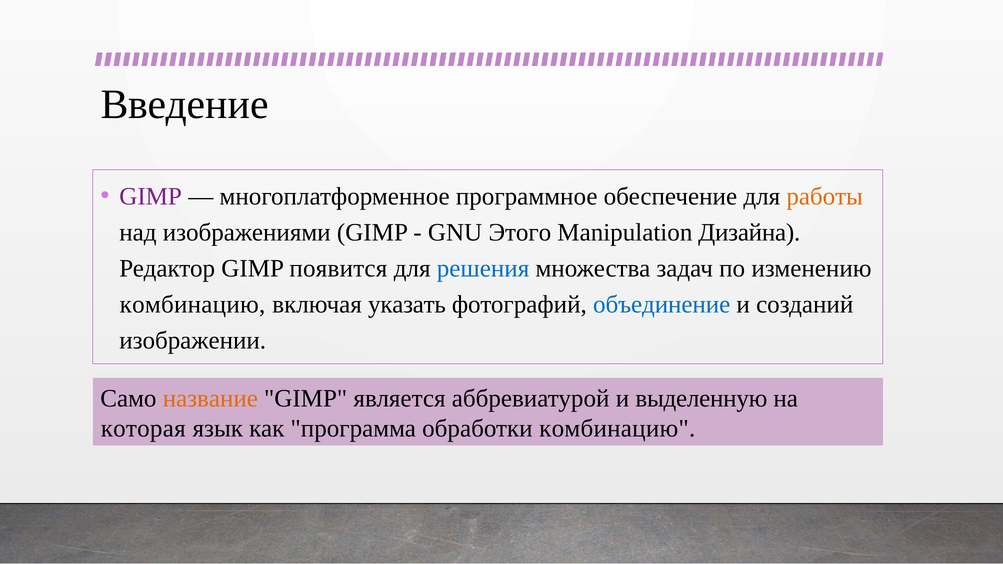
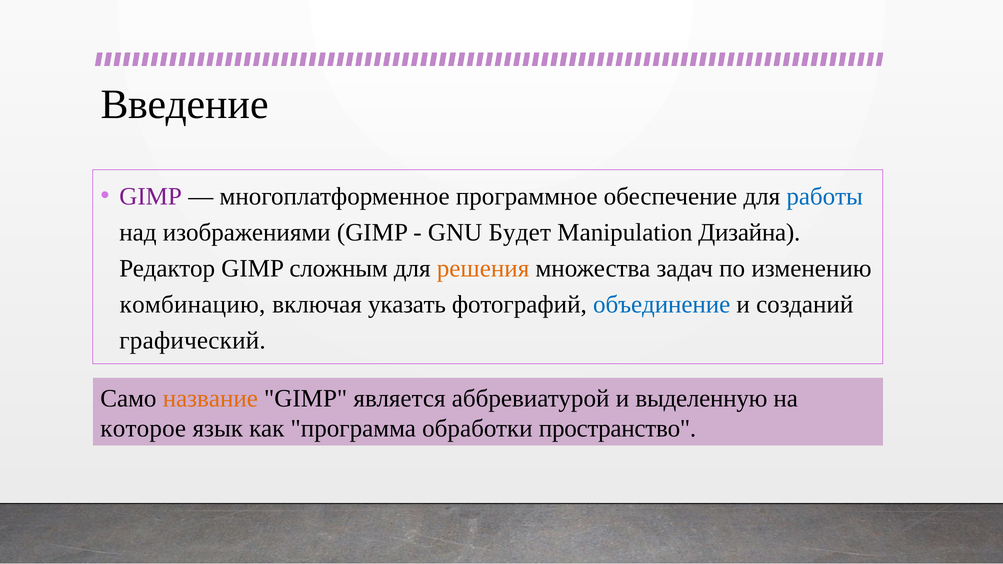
работы colour: orange -> blue (825, 196)
Этого: Этого -> Будет (520, 232)
появится: появится -> сложным (339, 269)
решения colour: blue -> orange (483, 269)
изображении: изображении -> графический (193, 341)
которая: которая -> которое (143, 429)
обработки комбинацию: комбинацию -> пространство (618, 429)
